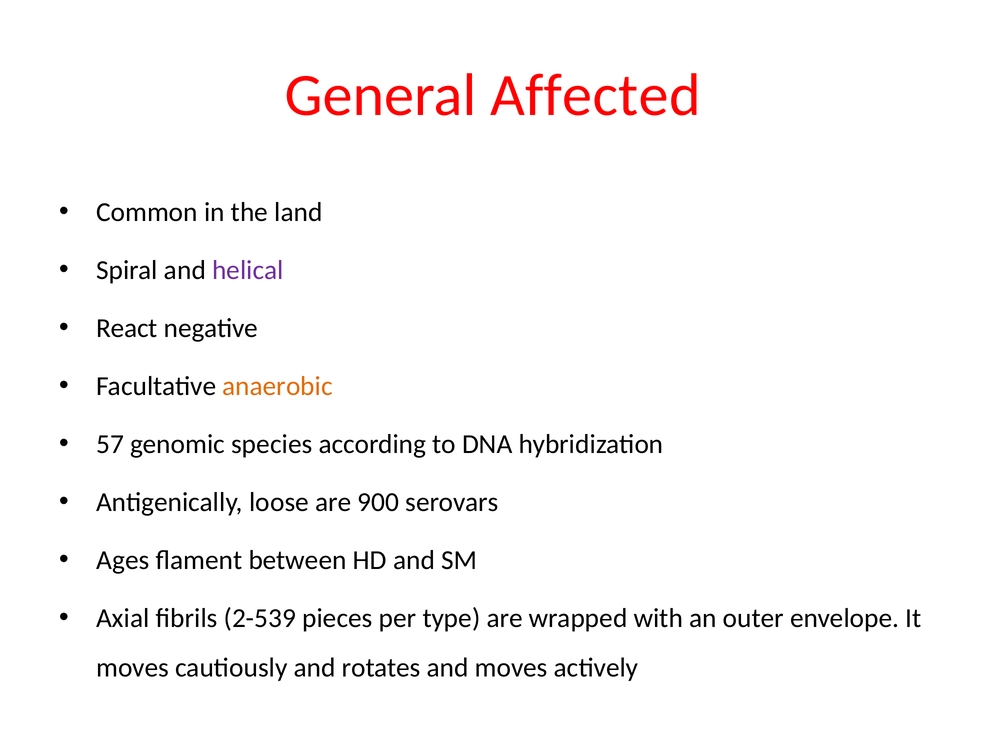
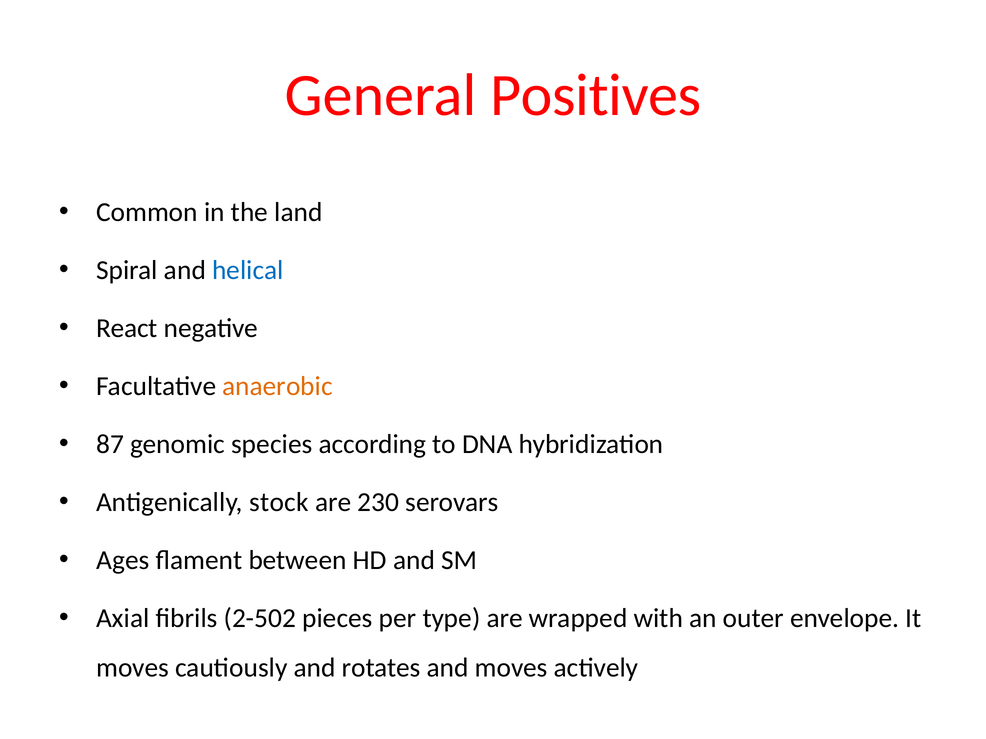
Affected: Affected -> Positives (596, 95)
helical colour: purple -> blue (248, 270)
57: 57 -> 87 (110, 445)
loose: loose -> stock (279, 503)
900: 900 -> 230 (378, 503)
2-539: 2-539 -> 2-502 (260, 619)
